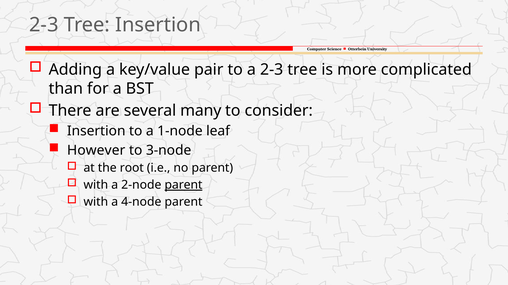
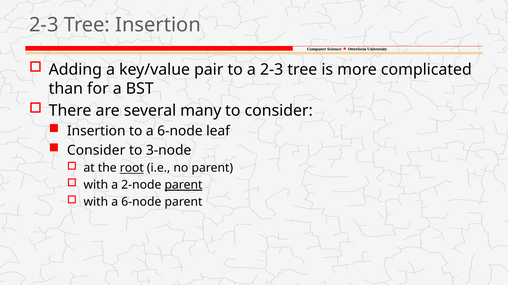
to a 1-node: 1-node -> 6-node (180, 131)
However: However -> Consider (96, 151)
root underline: none -> present (132, 168)
with a 4-node: 4-node -> 6-node (141, 202)
